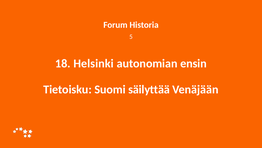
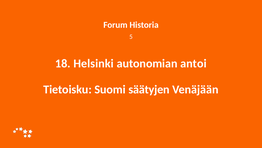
ensin: ensin -> antoi (193, 63)
säilyttää: säilyttää -> säätyjen (149, 89)
